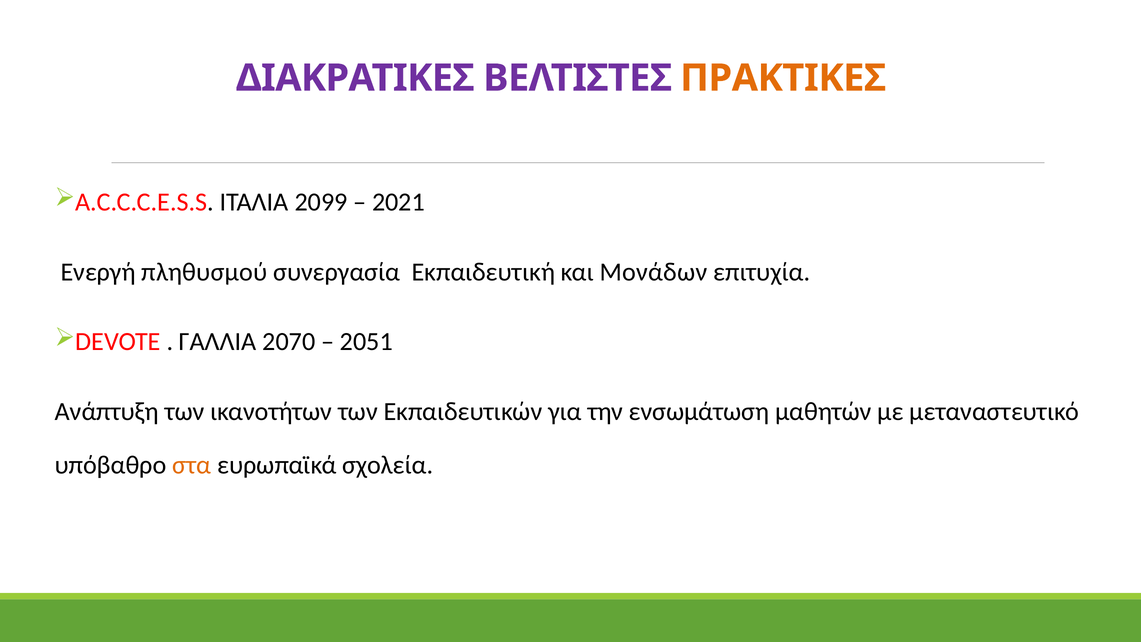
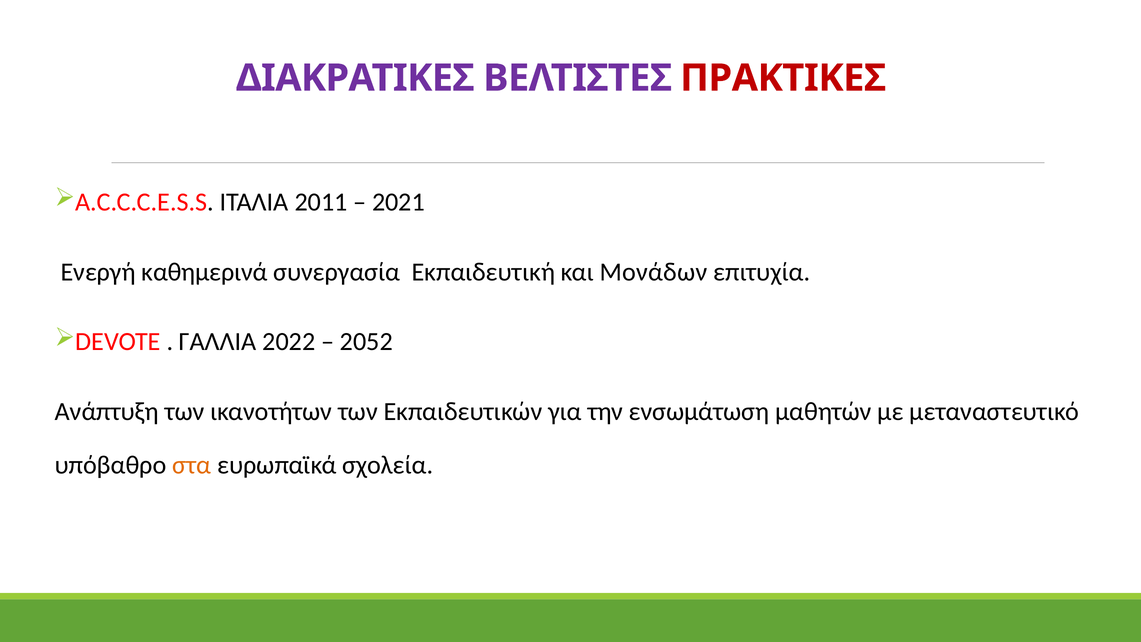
ΠΡΑΚΤΙΚΕΣ colour: orange -> red (783, 78)
2099: 2099 -> 2011 (321, 202)
πληθυσμού: πληθυσμού -> καθημερινά (205, 272)
2070: 2070 -> 2022 (289, 342)
2051: 2051 -> 2052 (366, 342)
